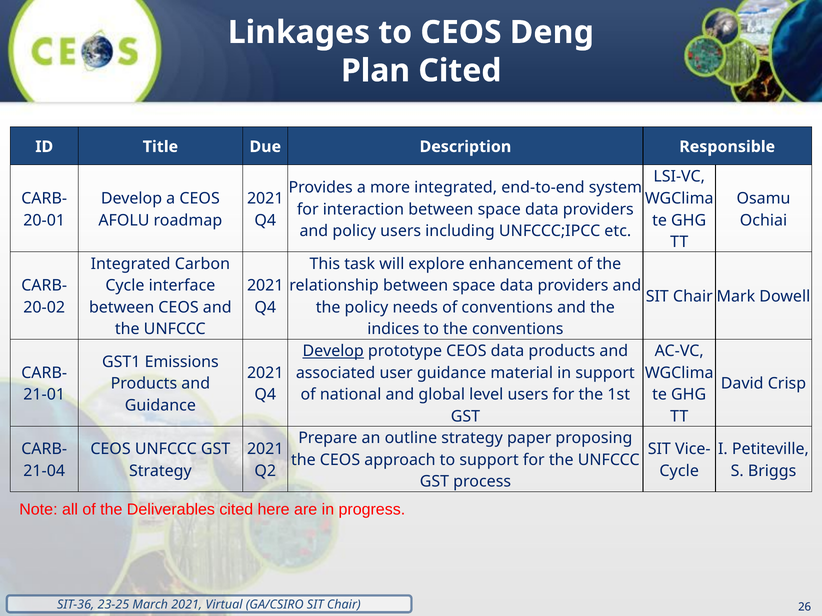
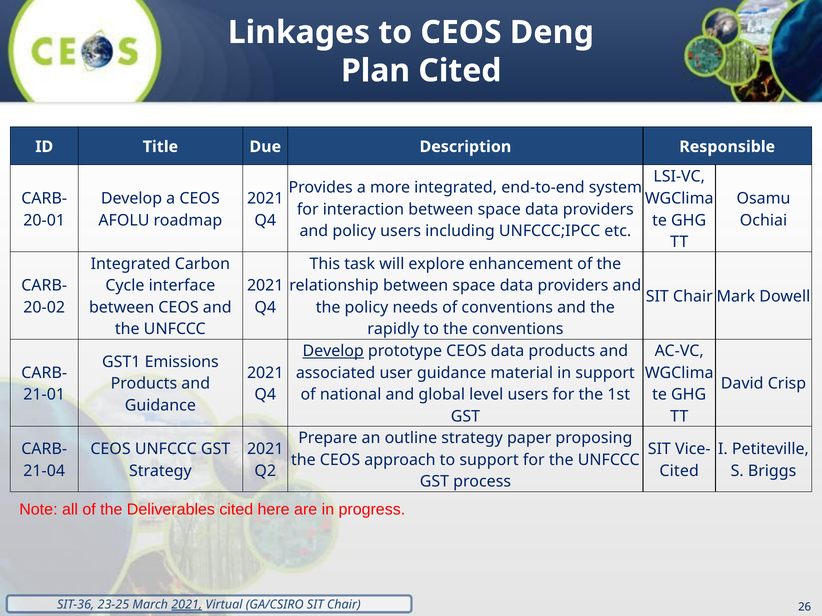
indices: indices -> rapidly (393, 329)
Cycle: Cycle -> Cited (679, 471)
2021 underline: none -> present (187, 605)
